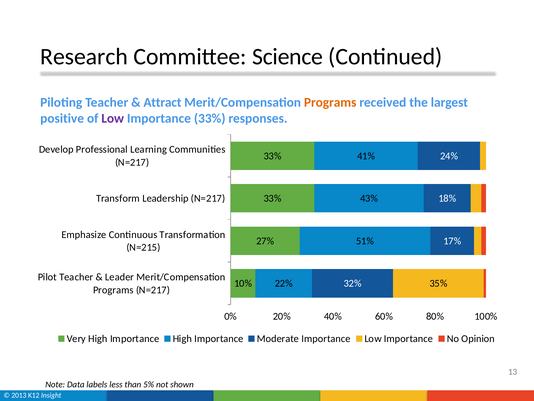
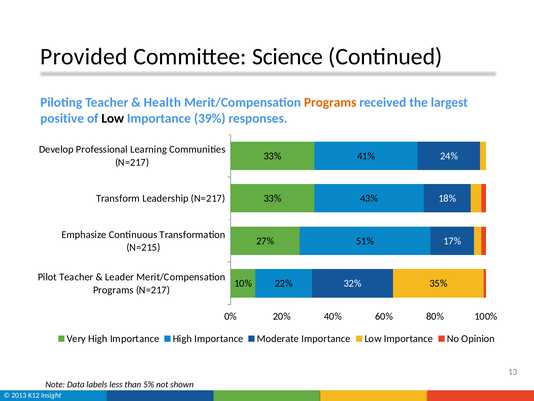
Research: Research -> Provided (84, 57)
Attract: Attract -> Health (162, 102)
Low colour: purple -> black (113, 118)
Importance 33%: 33% -> 39% (210, 118)
